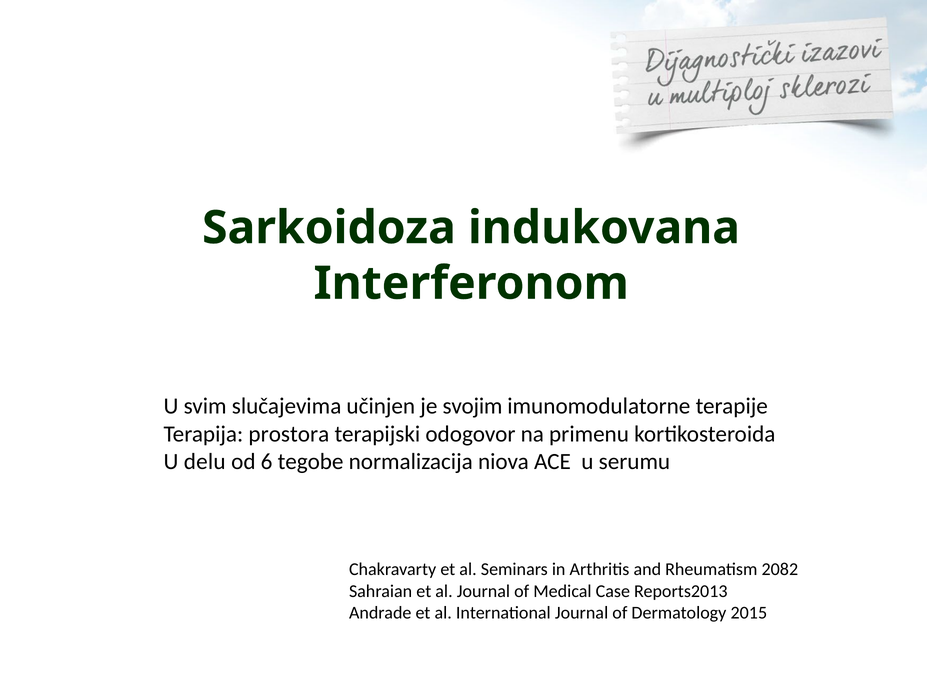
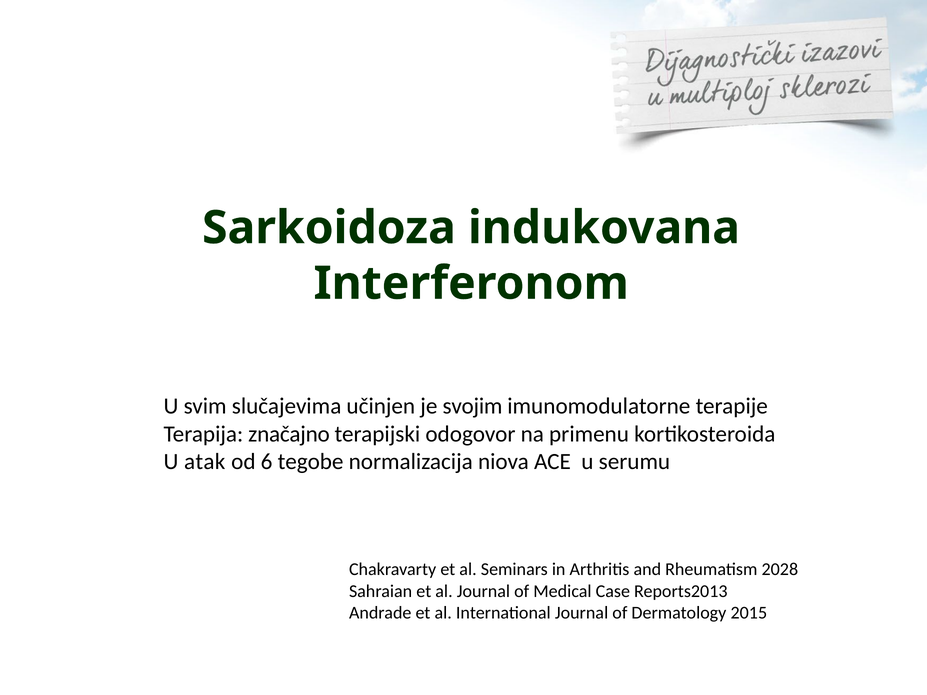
prostora: prostora -> značajno (289, 434)
delu: delu -> atak (205, 462)
2082: 2082 -> 2028 (780, 570)
